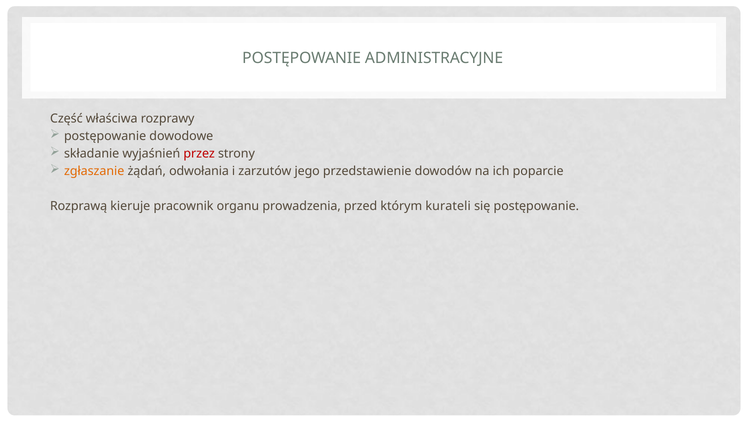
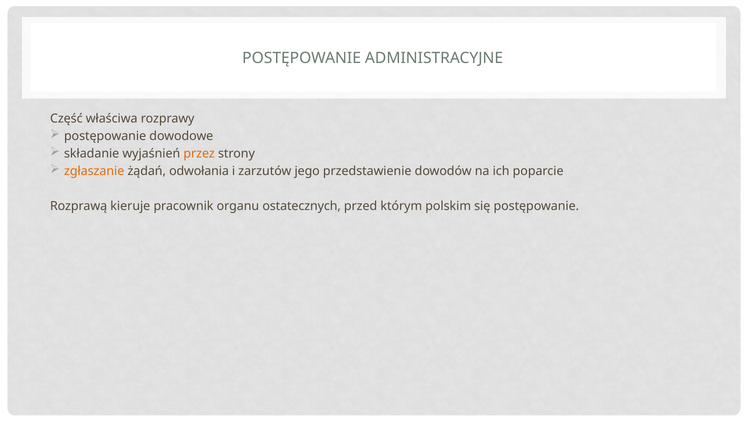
przez colour: red -> orange (199, 153)
prowadzenia: prowadzenia -> ostatecznych (302, 206)
kurateli: kurateli -> polskim (448, 206)
